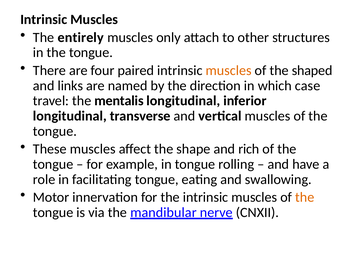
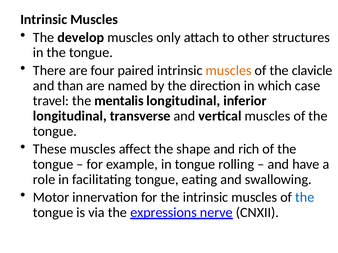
entirely: entirely -> develop (81, 37)
shaped: shaped -> clavicle (312, 71)
links: links -> than (70, 86)
the colour: orange -> blue (305, 198)
mandibular: mandibular -> expressions (164, 213)
